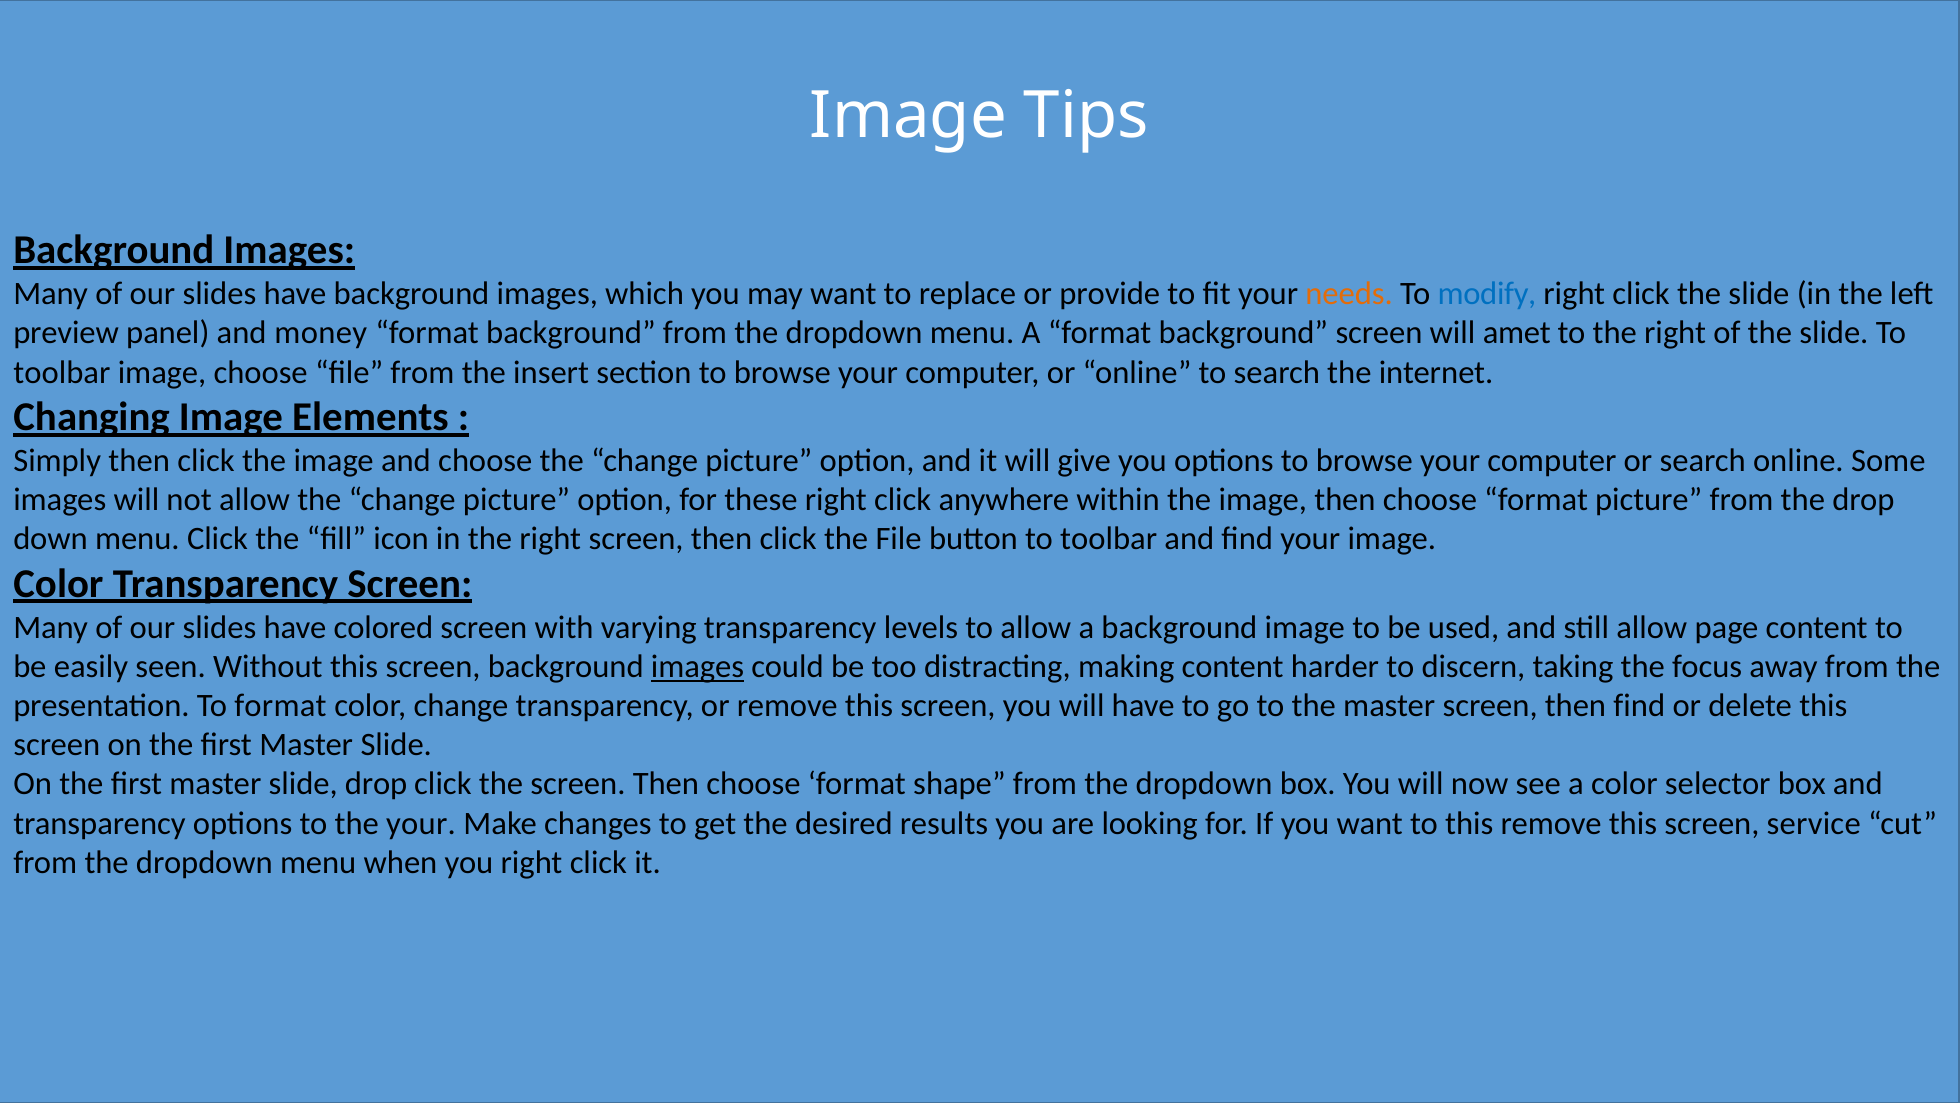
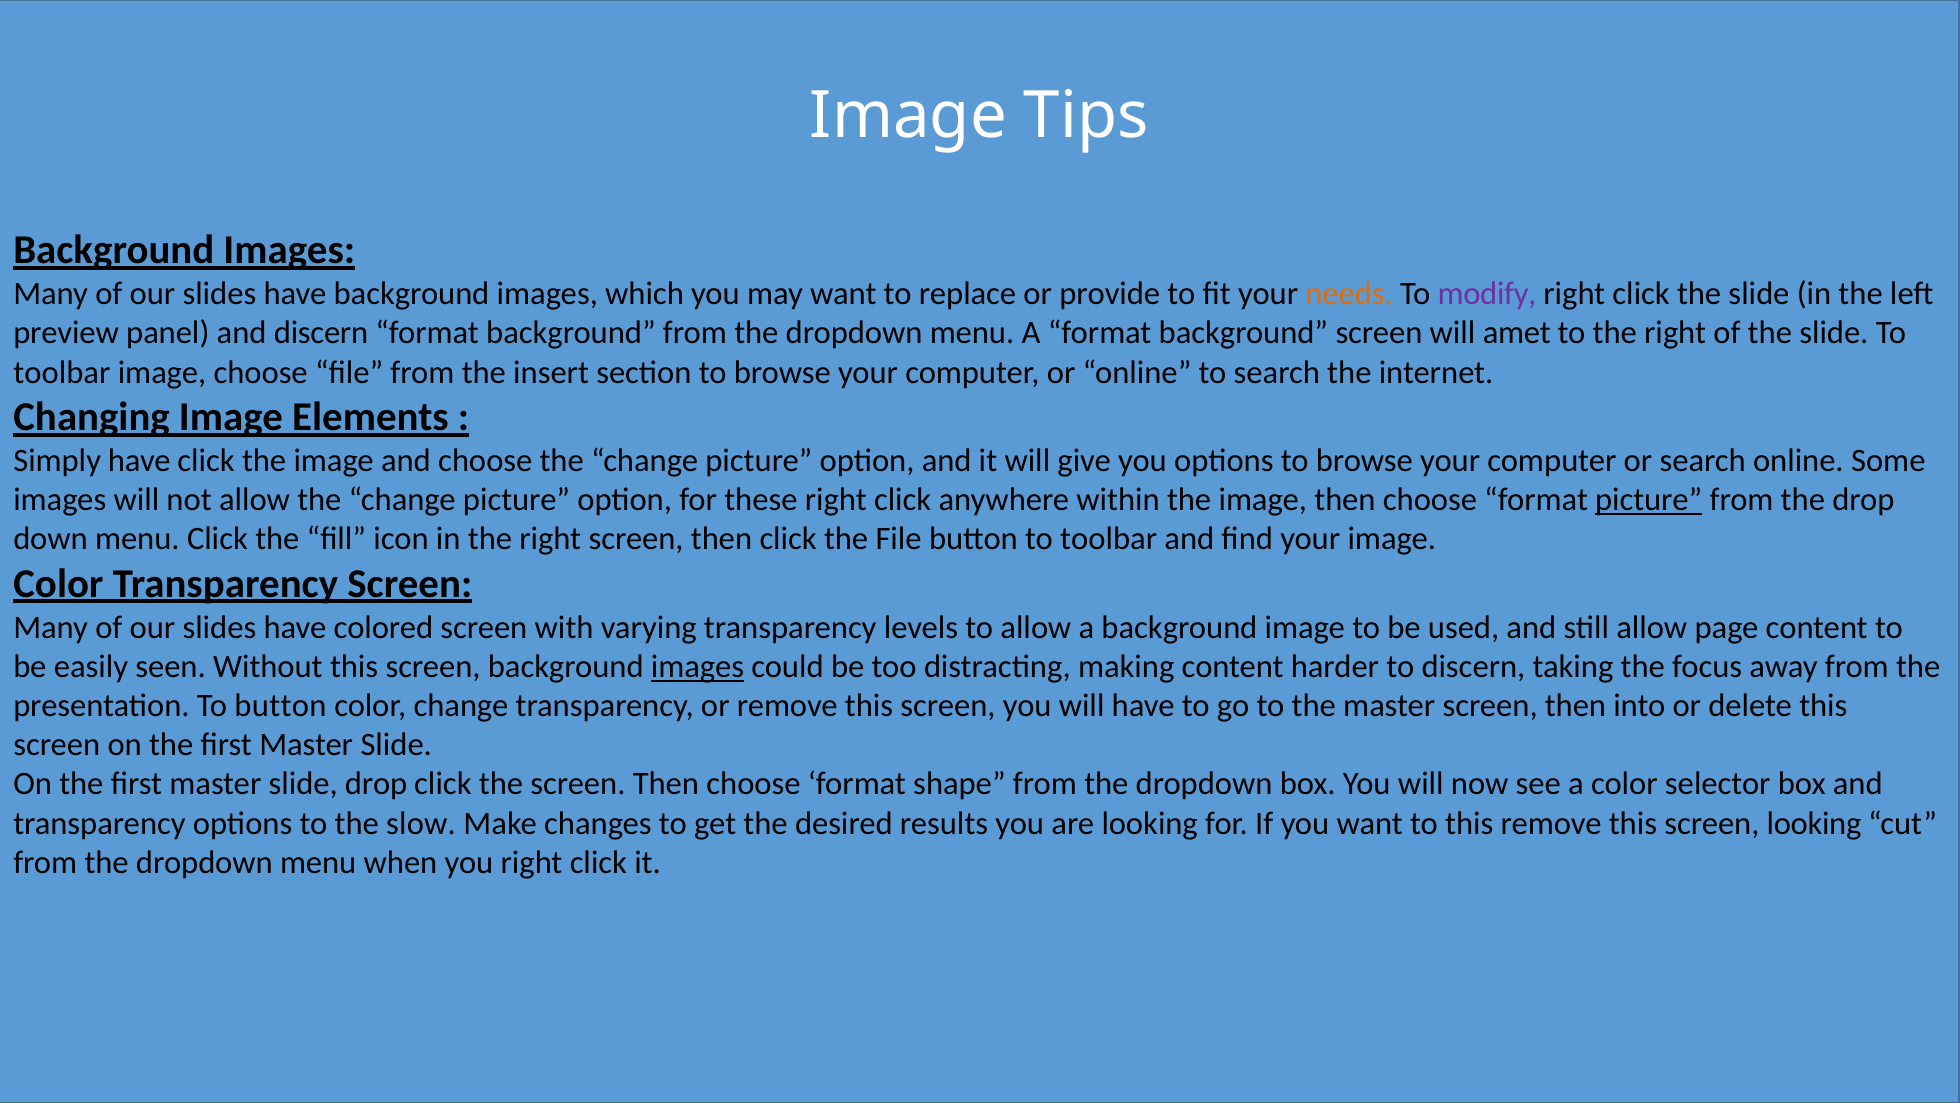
modify colour: blue -> purple (1487, 294)
and money: money -> discern (321, 333)
Simply then: then -> have (139, 460)
picture underline: none -> present (1649, 500)
To format: format -> button (280, 705)
then find: find -> into (1639, 705)
the your: your -> slow (421, 823)
screen service: service -> looking (1814, 823)
